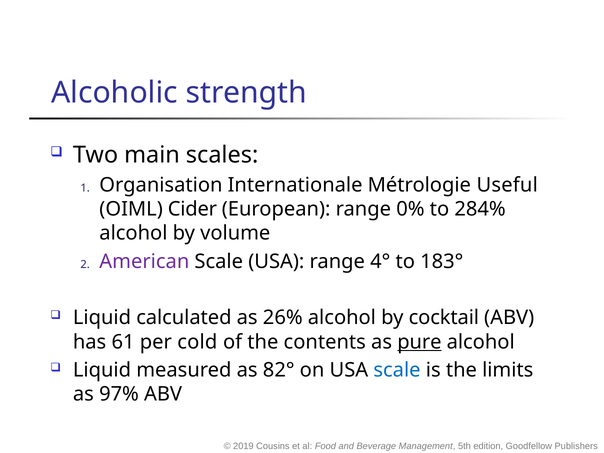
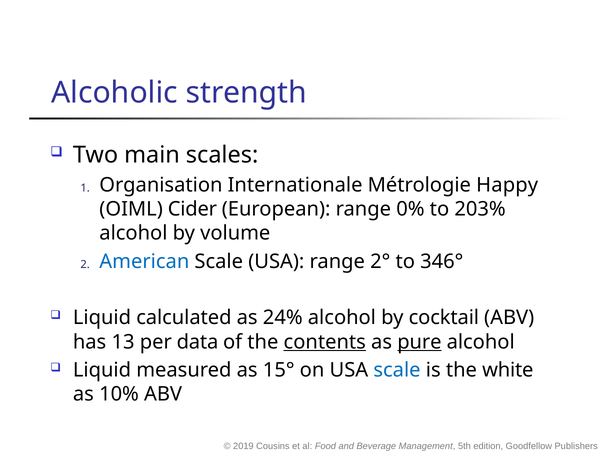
Useful: Useful -> Happy (507, 185)
284%: 284% -> 203% (480, 209)
American colour: purple -> blue (144, 261)
4°: 4° -> 2° (380, 261)
183°: 183° -> 346° (442, 261)
26%: 26% -> 24% (283, 318)
61: 61 -> 13 (123, 342)
cold: cold -> data (198, 342)
contents underline: none -> present (325, 342)
82°: 82° -> 15° (279, 370)
limits: limits -> white (508, 370)
97%: 97% -> 10% (119, 394)
